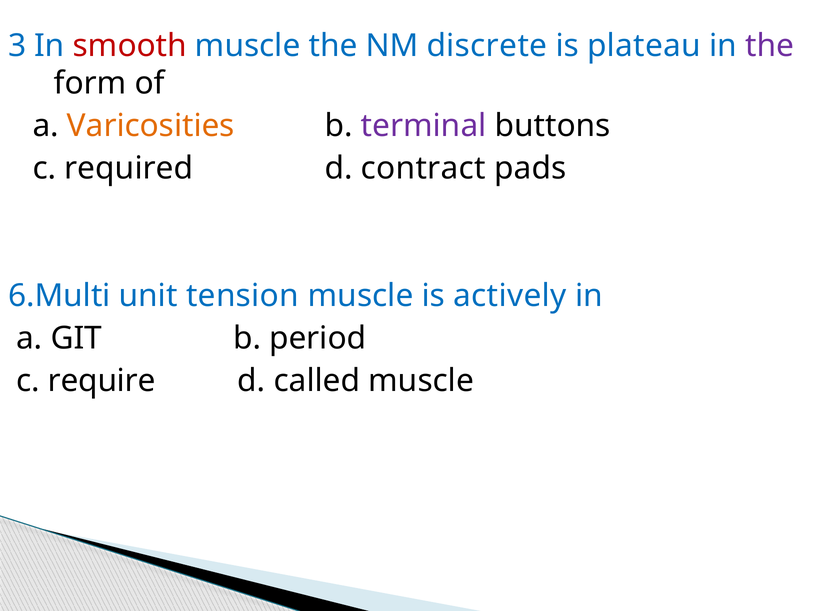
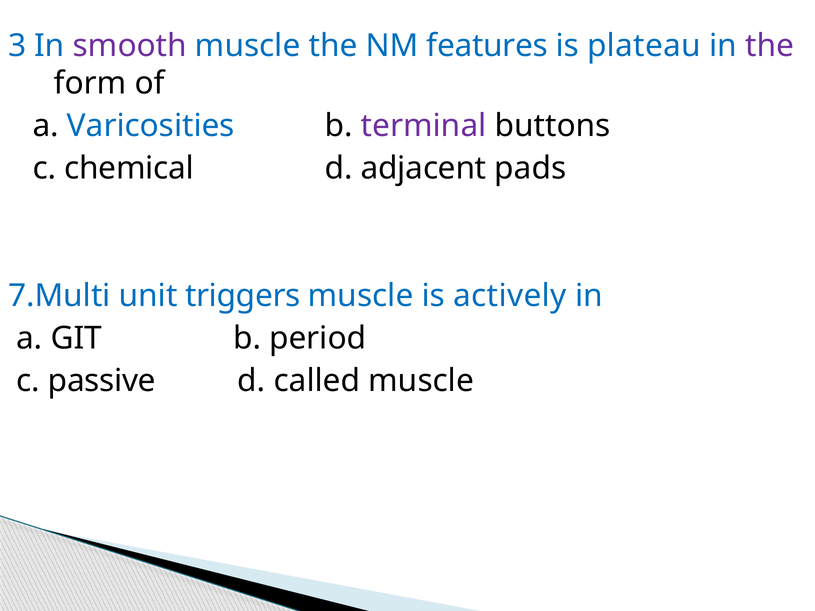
smooth colour: red -> purple (130, 46)
discrete: discrete -> features (487, 46)
Varicosities colour: orange -> blue (151, 126)
required: required -> chemical (129, 168)
contract: contract -> adjacent (424, 168)
6.Multi: 6.Multi -> 7.Multi (59, 296)
tension: tension -> triggers (243, 296)
require: require -> passive (102, 381)
